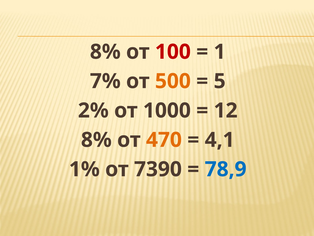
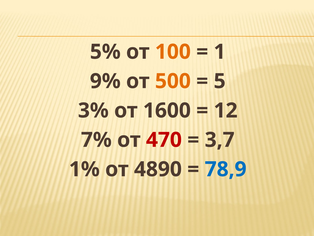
8%: 8% -> 5% (105, 52)
100 colour: red -> orange (173, 52)
7%: 7% -> 9% (105, 81)
2%: 2% -> 3% (93, 110)
1000: 1000 -> 1600 (167, 110)
8%: 8% -> 7% (96, 140)
470 colour: orange -> red (164, 140)
4,1: 4,1 -> 3,7 (220, 140)
7390: 7390 -> 4890 (158, 169)
